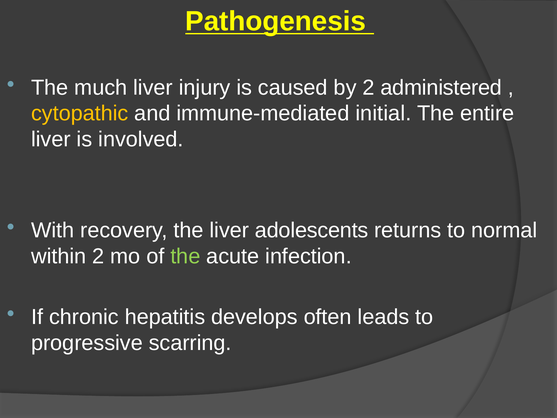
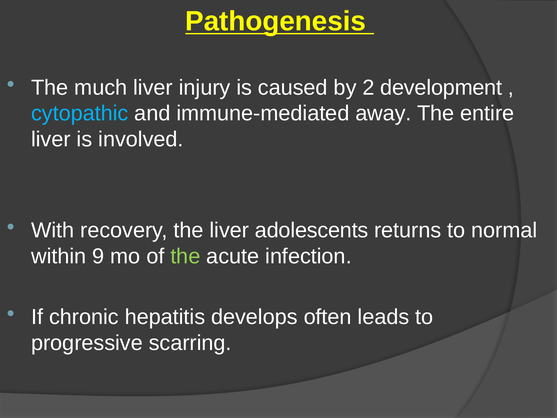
administered: administered -> development (441, 87)
cytopathic colour: yellow -> light blue (80, 113)
initial: initial -> away (383, 113)
within 2: 2 -> 9 (98, 256)
